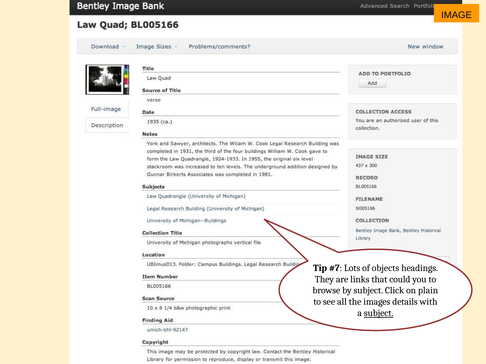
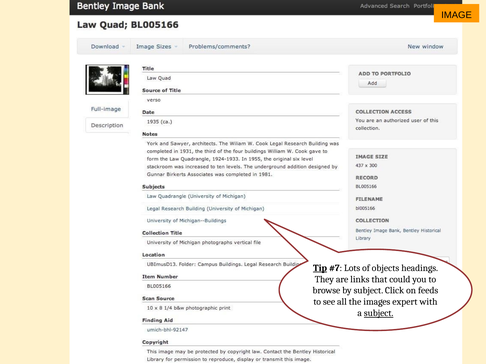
Tip underline: none -> present (320, 268)
plain: plain -> feeds (428, 291)
details: details -> expert (405, 302)
